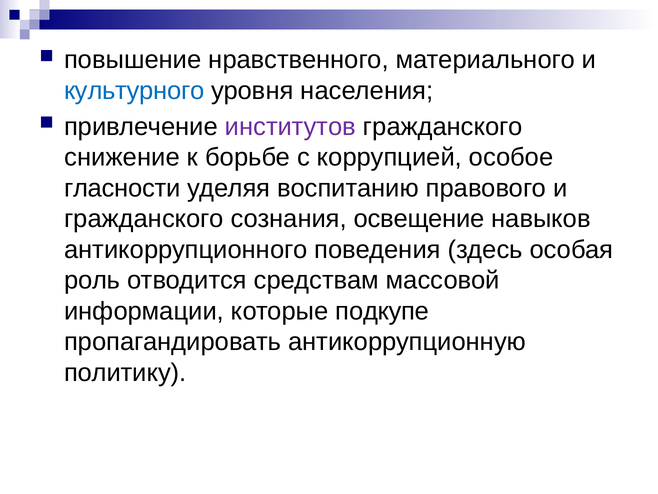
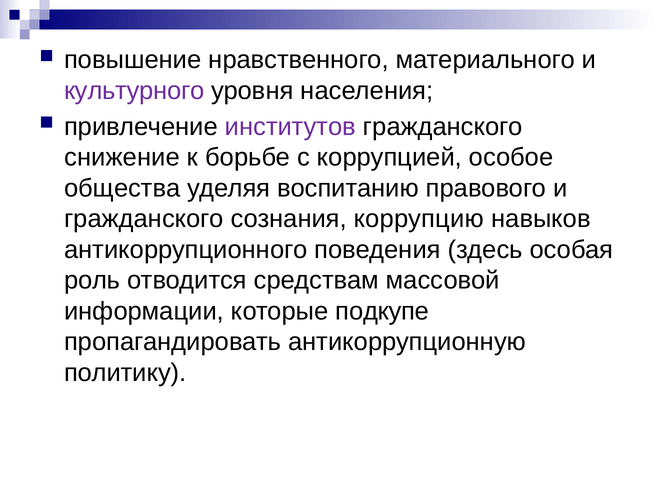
культурного colour: blue -> purple (134, 91)
гласности: гласности -> общества (122, 188)
освещение: освещение -> коррупцию (419, 219)
